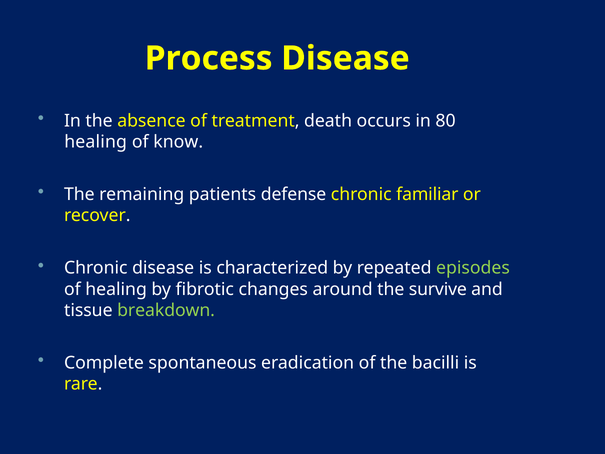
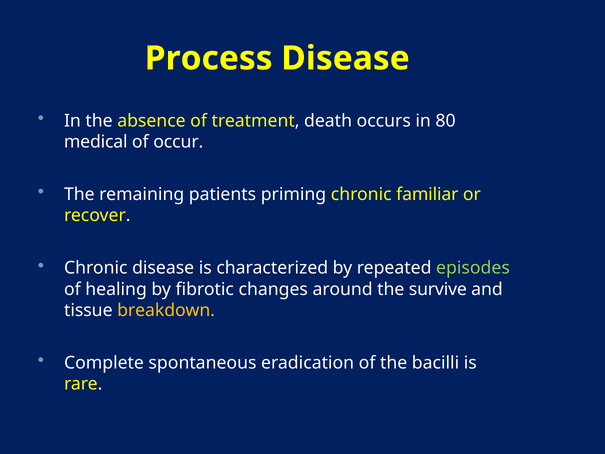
healing: healing -> medical (96, 142)
know: know -> occur (178, 142)
defense: defense -> priming (293, 194)
breakdown colour: light green -> yellow (166, 310)
